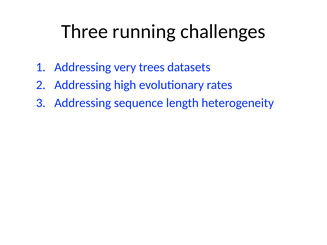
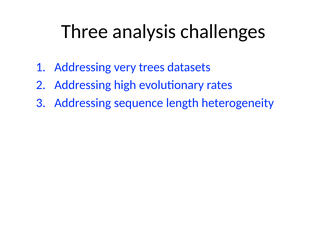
running: running -> analysis (144, 32)
